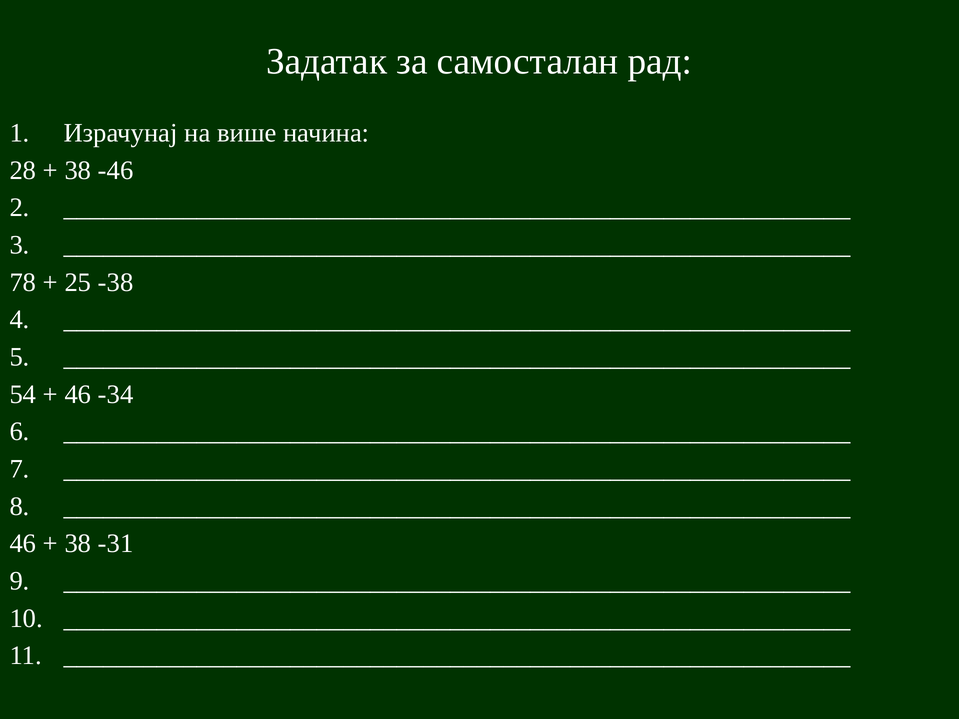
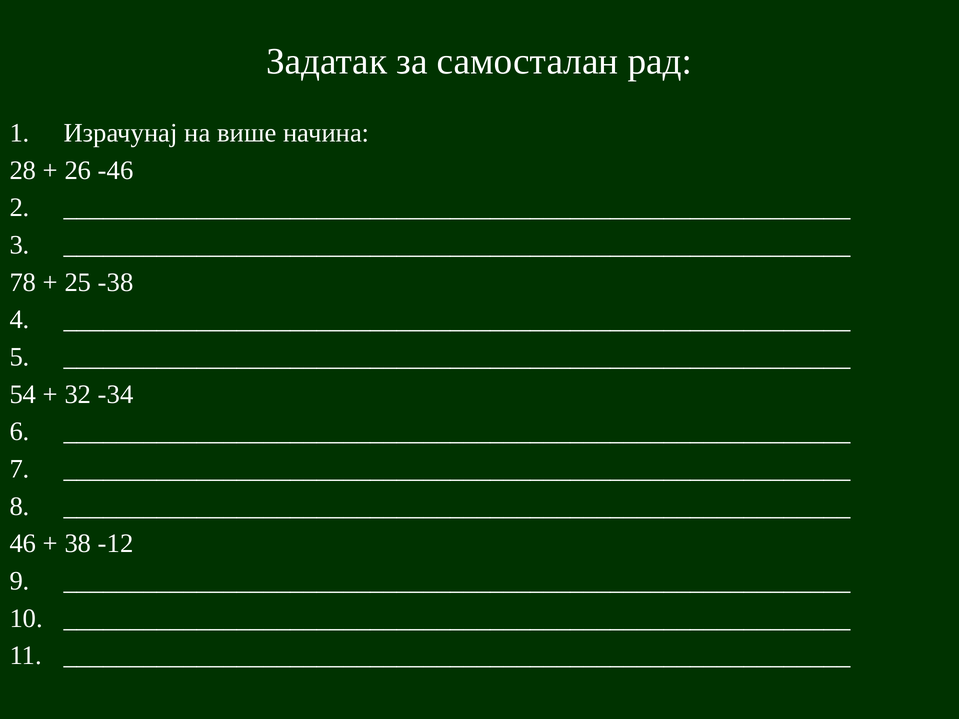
38: 38 -> 26 (78, 170)
46: 46 -> 32 (78, 394)
-31: -31 -> -12 (116, 544)
